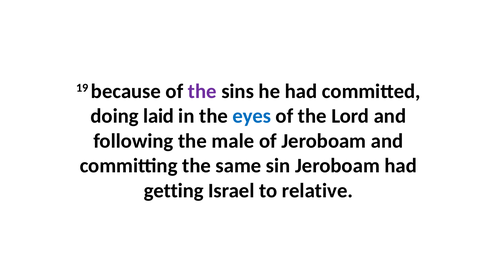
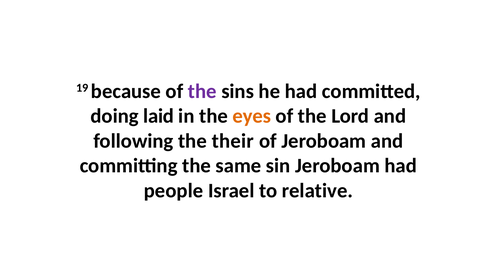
eyes colour: blue -> orange (252, 116)
male: male -> their (233, 141)
getting: getting -> people (174, 191)
